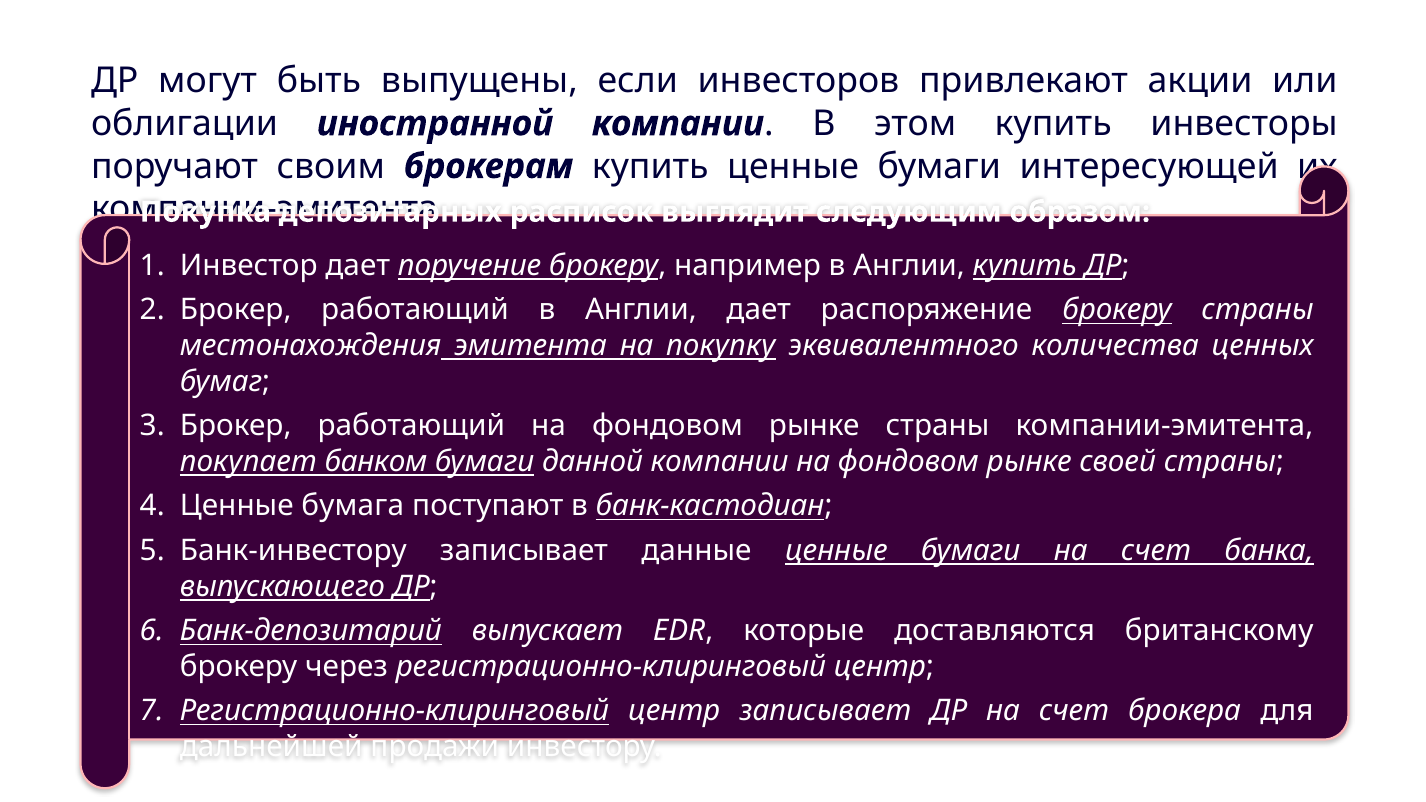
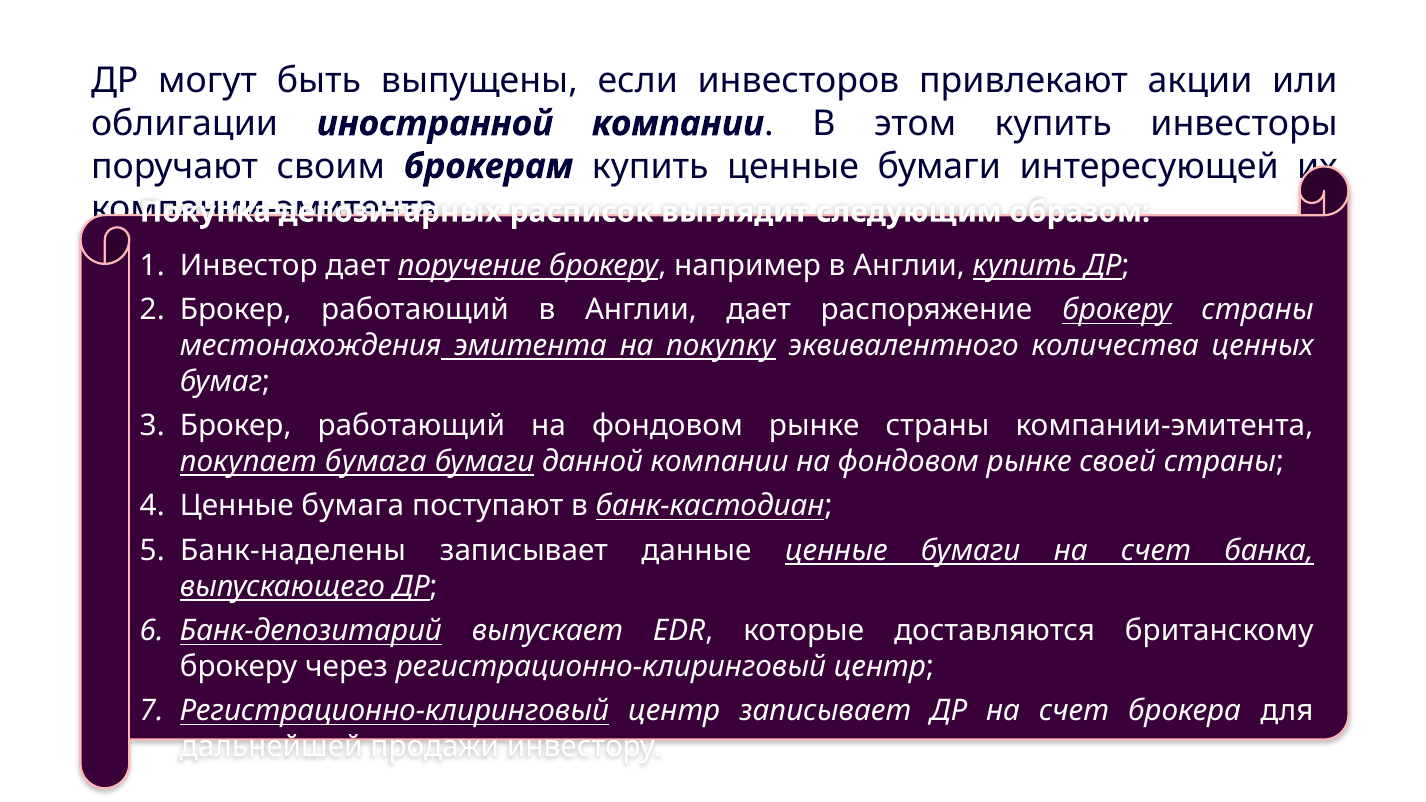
покупает банком: банком -> бумага (376, 462)
Банк-инвестору: Банк-инвестору -> Банк-наделены (293, 551)
